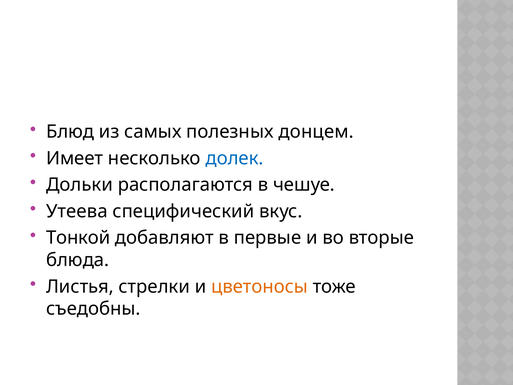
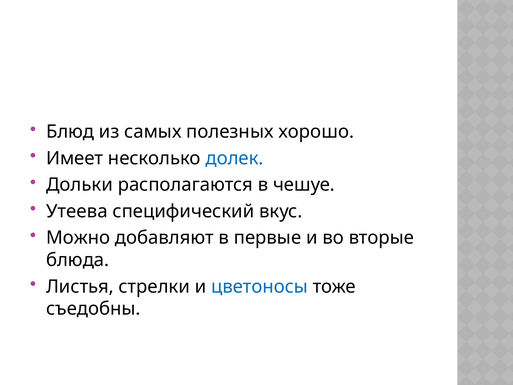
донцем: донцем -> хорошо (316, 132)
Тонкой: Тонкой -> Можно (78, 238)
цветоносы colour: orange -> blue (260, 286)
